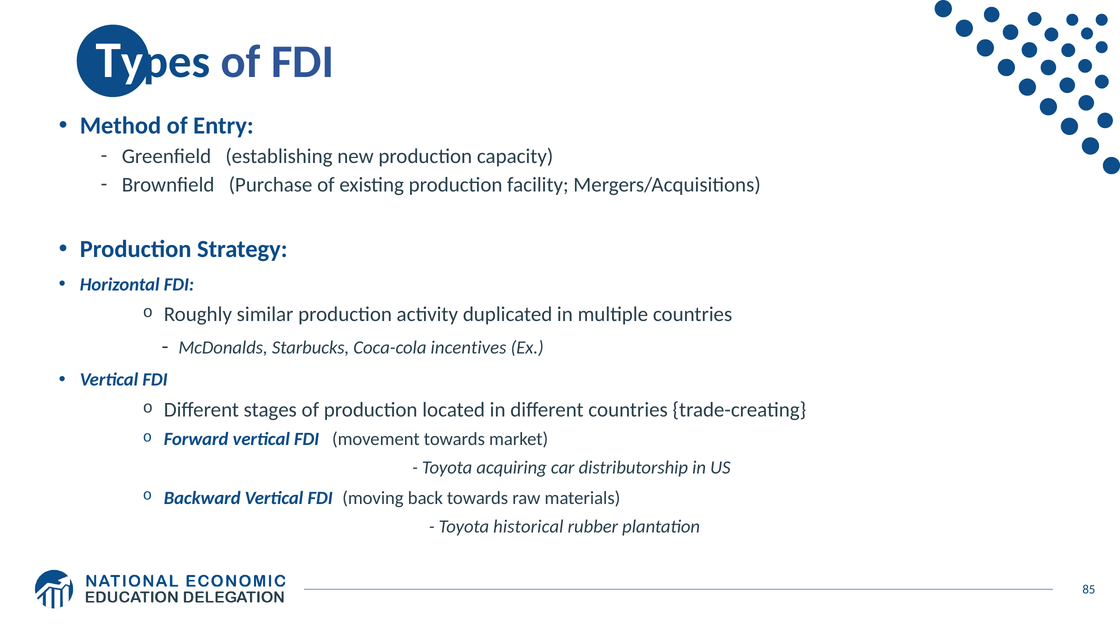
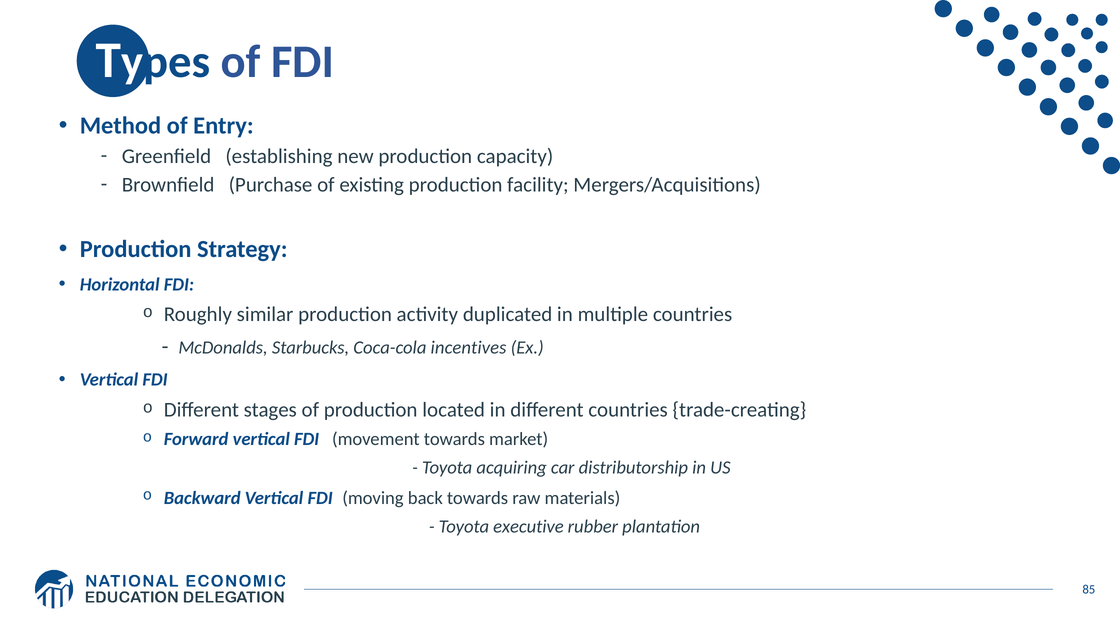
historical: historical -> executive (528, 527)
